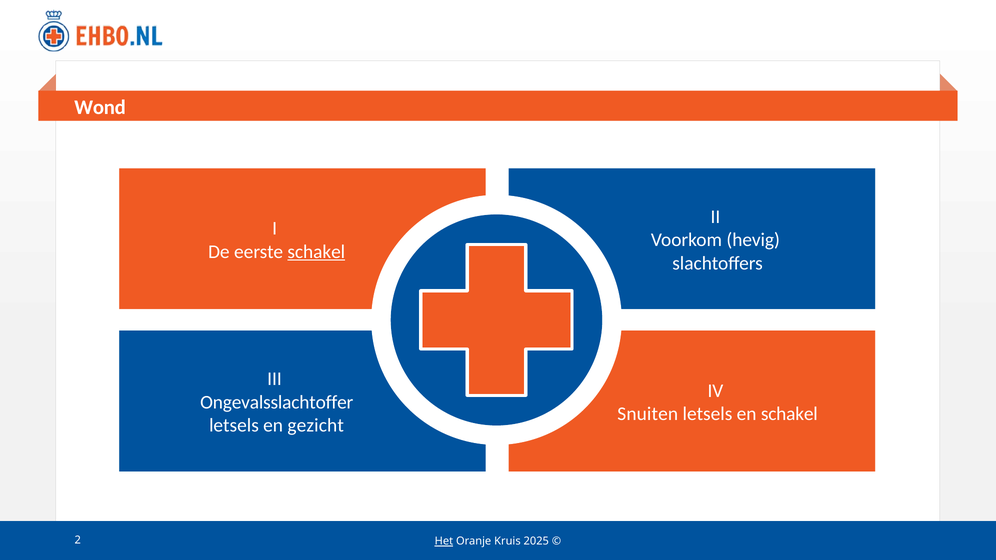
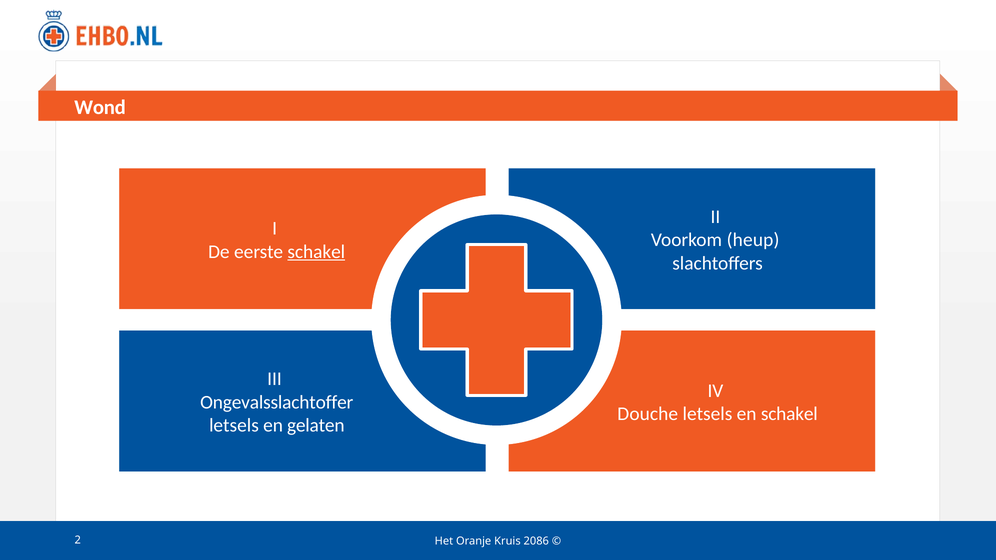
hevig: hevig -> heup (753, 240)
Snuiten: Snuiten -> Douche (648, 414)
gezicht: gezicht -> gelaten (316, 426)
Het underline: present -> none (444, 542)
2025: 2025 -> 2086 (536, 542)
